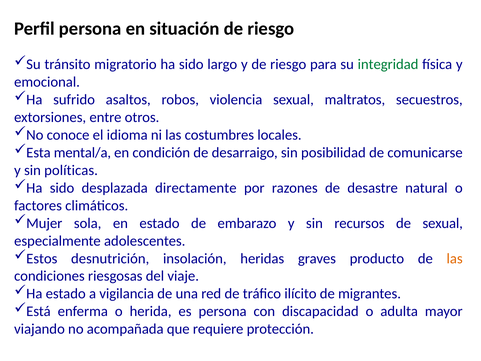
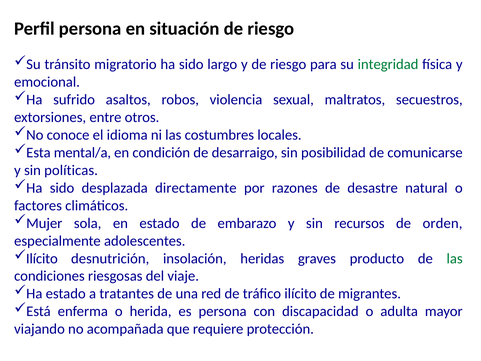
de sexual: sexual -> orden (443, 223)
Estos: Estos -> Ilícito (42, 258)
las colour: orange -> green (455, 258)
vigilancia: vigilancia -> tratantes (127, 294)
